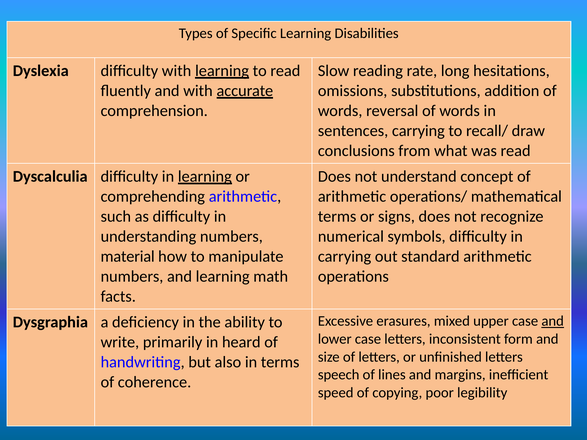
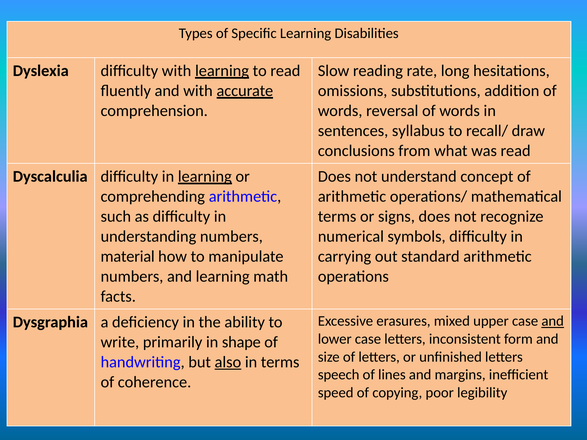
sentences carrying: carrying -> syllabus (418, 131)
heard: heard -> shape (241, 342)
also underline: none -> present (228, 362)
